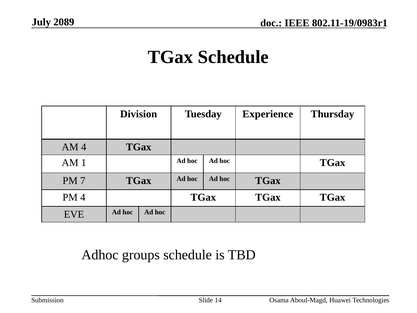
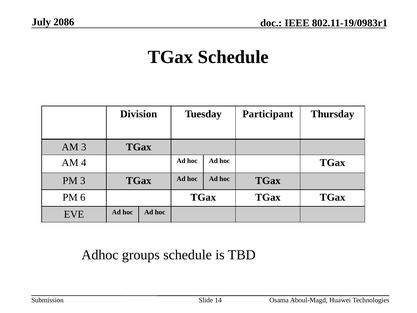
2089: 2089 -> 2086 (64, 22)
Experience: Experience -> Participant (268, 114)
AM 4: 4 -> 3 (84, 147)
1: 1 -> 4 (84, 163)
PM 7: 7 -> 3 (83, 181)
PM 4: 4 -> 6 (83, 197)
